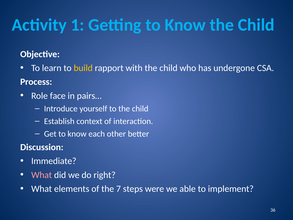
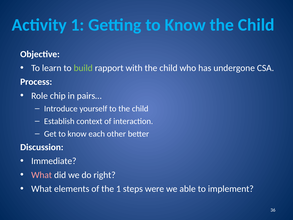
build colour: yellow -> light green (83, 68)
face: face -> chip (58, 96)
the 7: 7 -> 1 (118, 189)
